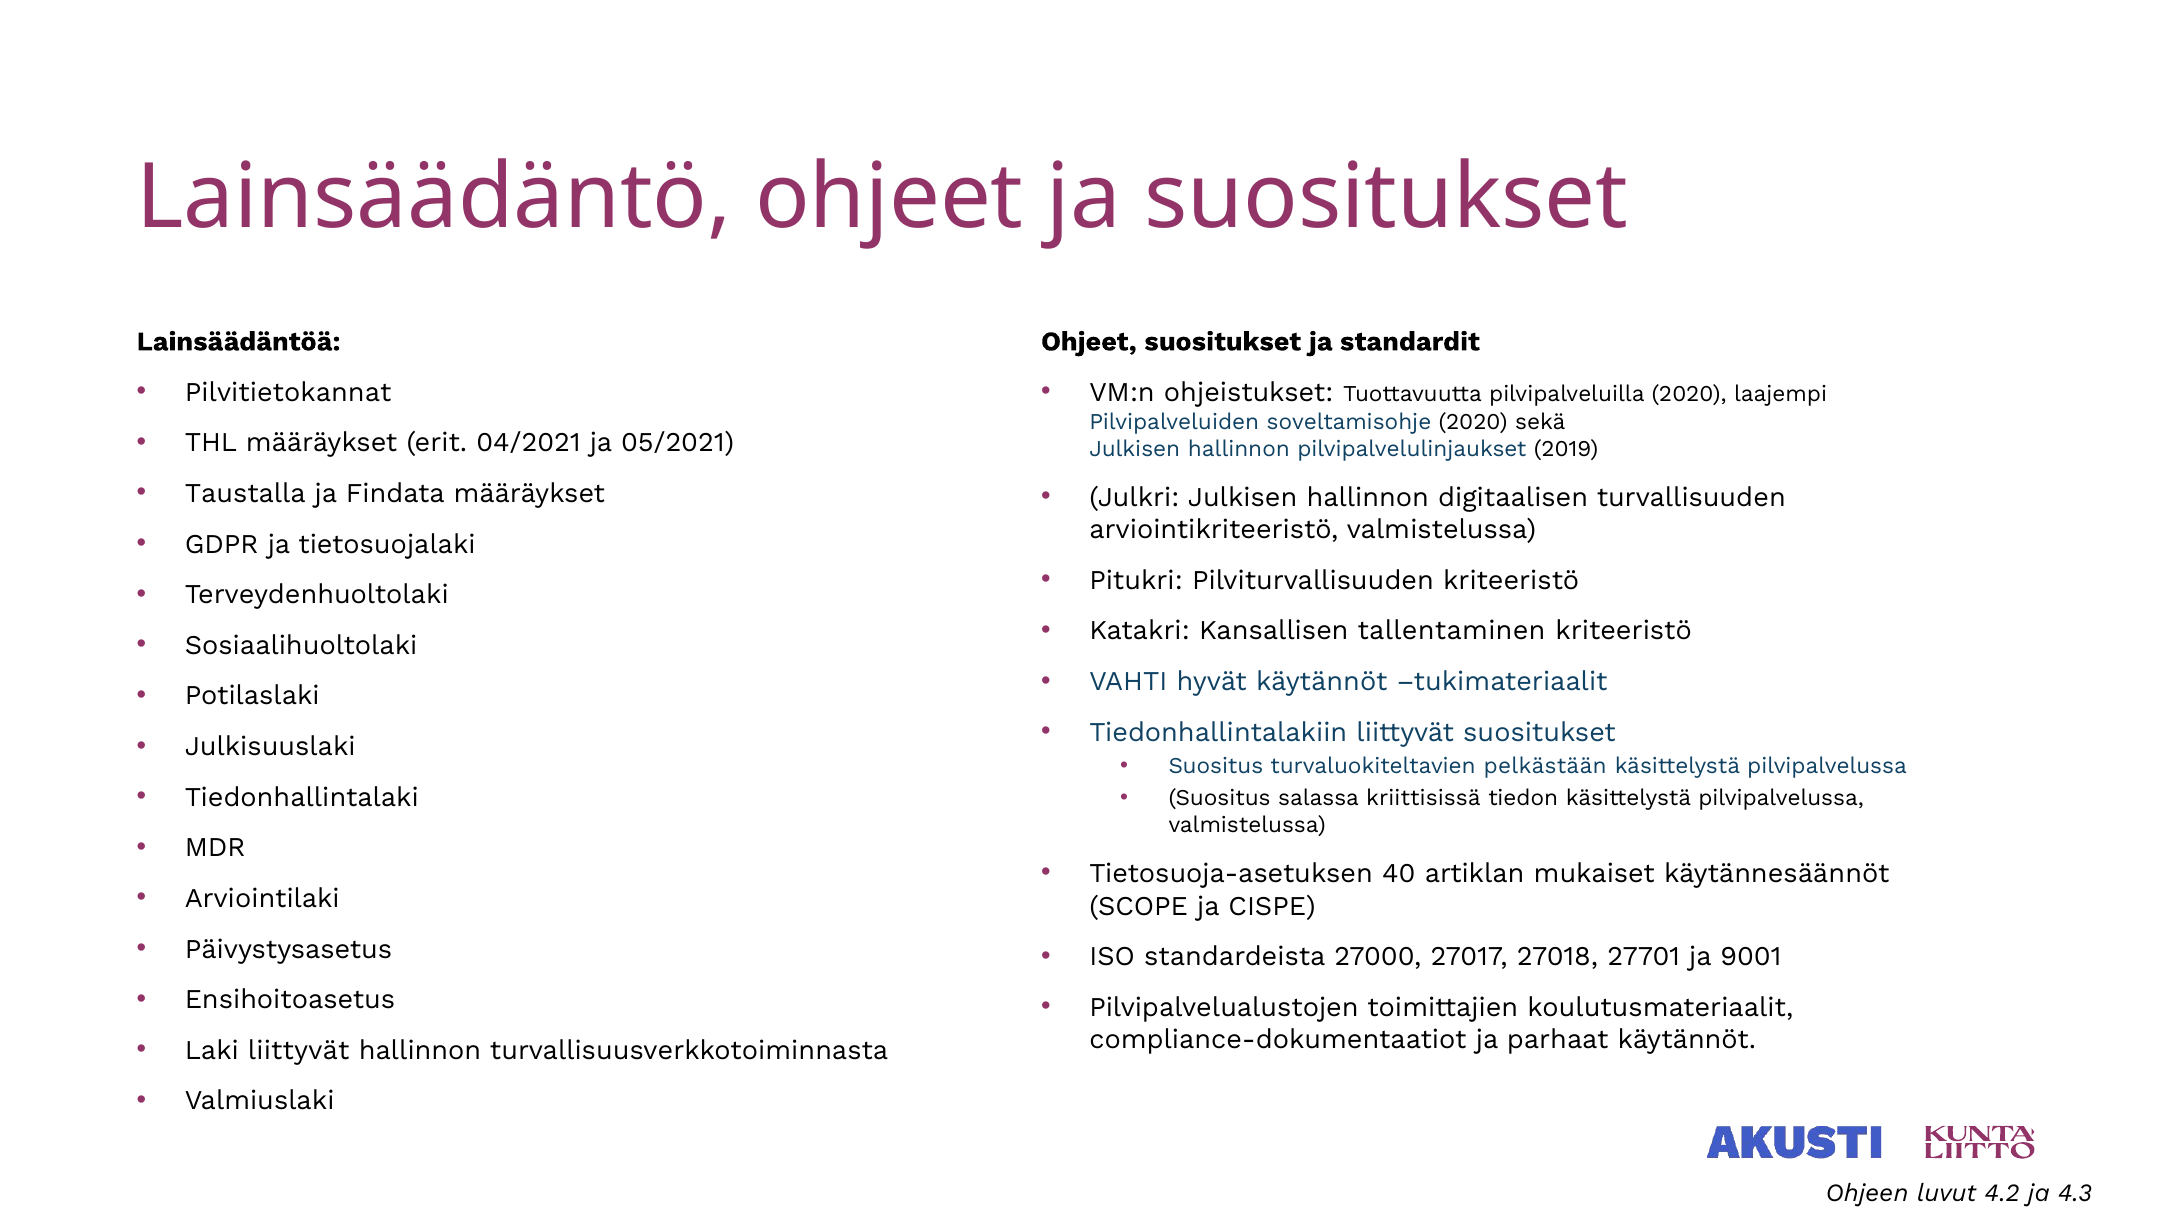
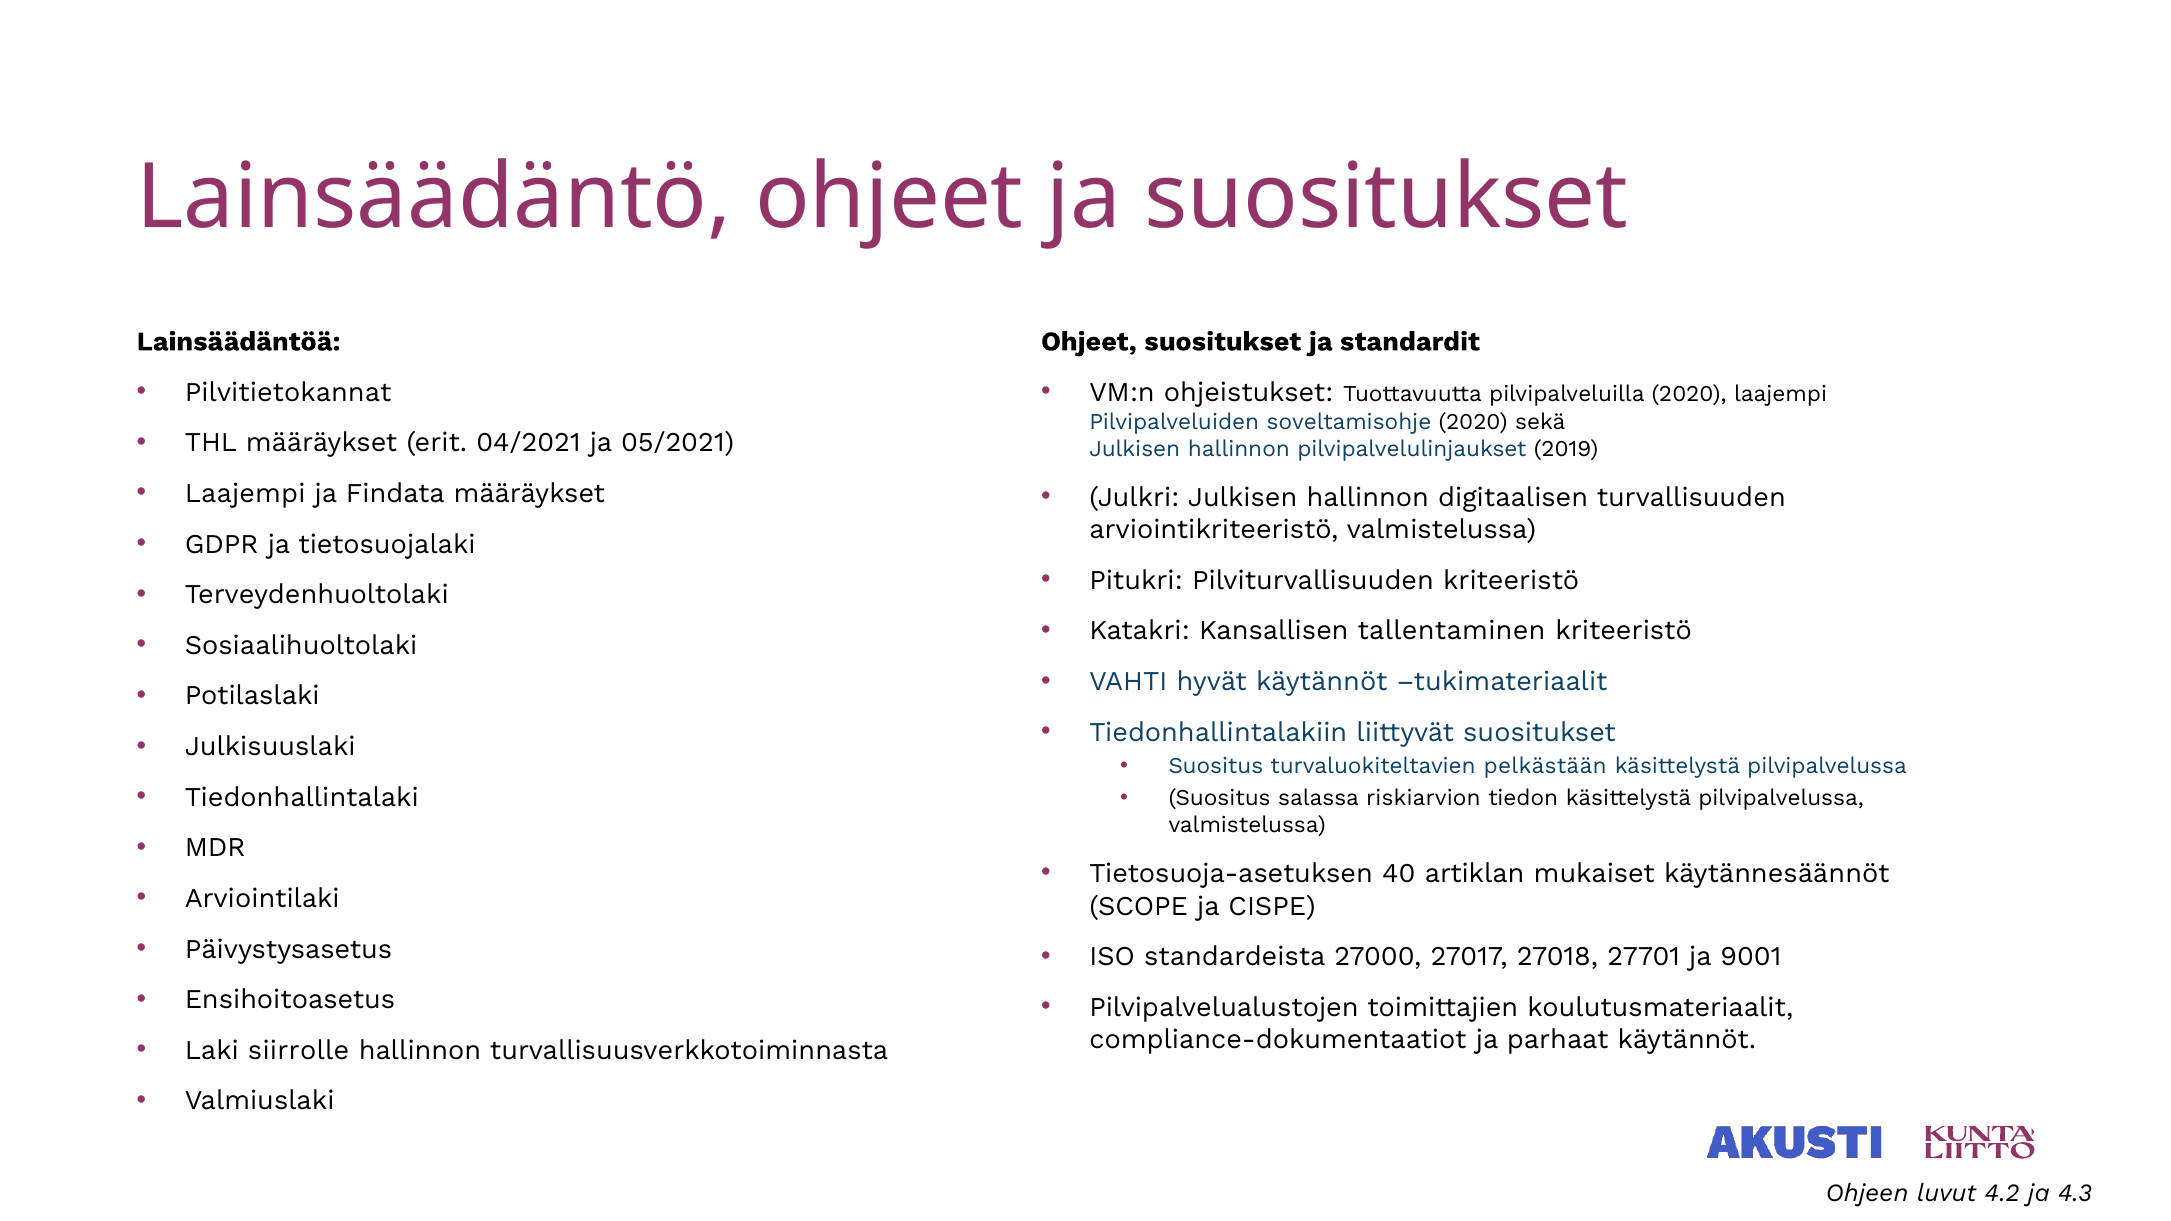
Taustalla: Taustalla -> Laajempi (245, 493)
kriittisissä: kriittisissä -> riskiarvion (1423, 798)
Laki liittyvät: liittyvät -> siirrolle (299, 1051)
